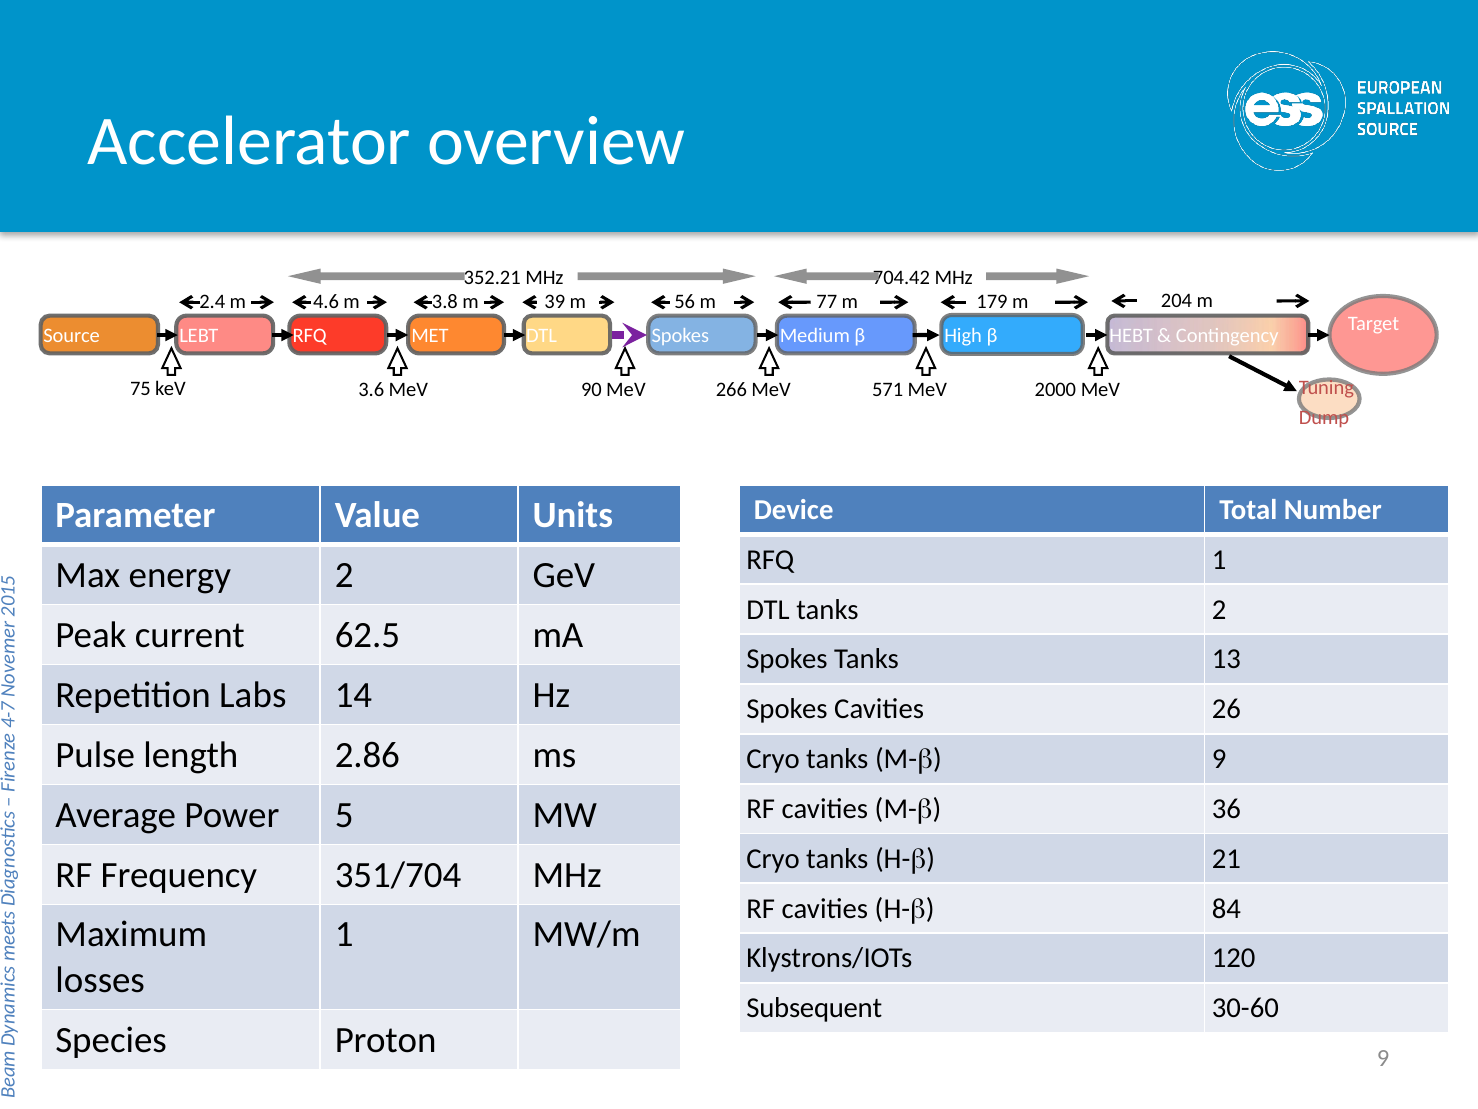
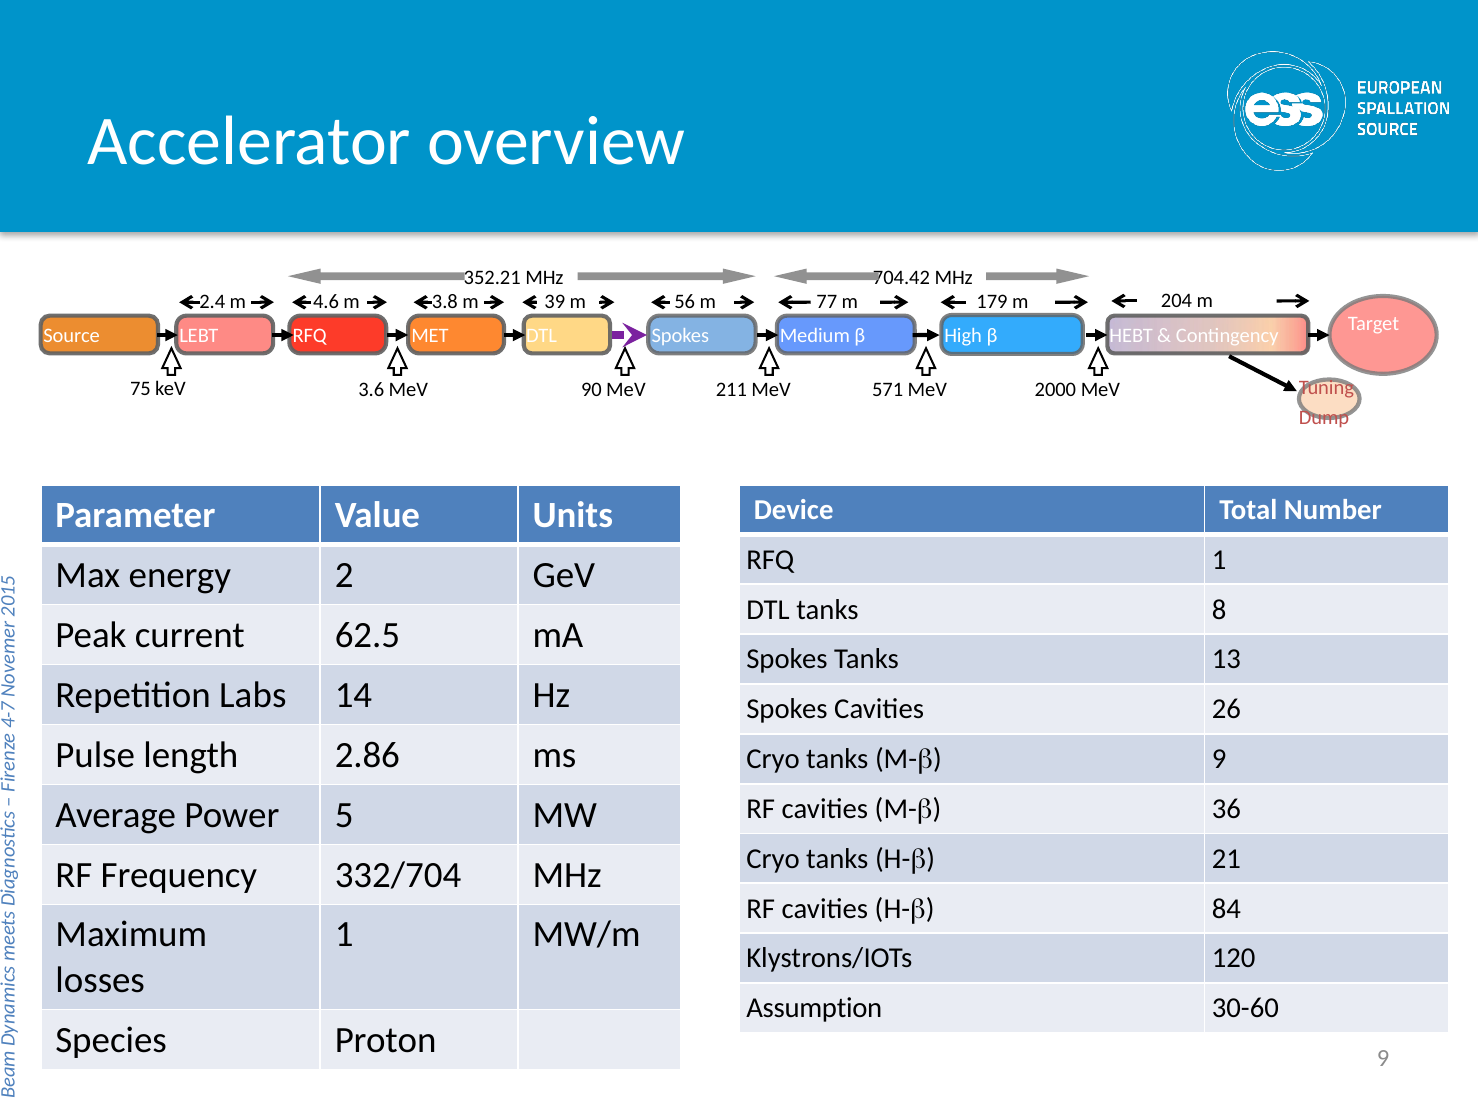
266: 266 -> 211 (731, 389)
tanks 2: 2 -> 8 (1219, 609)
351/704: 351/704 -> 332/704 (398, 874)
Subsequent: Subsequent -> Assumption (814, 1008)
